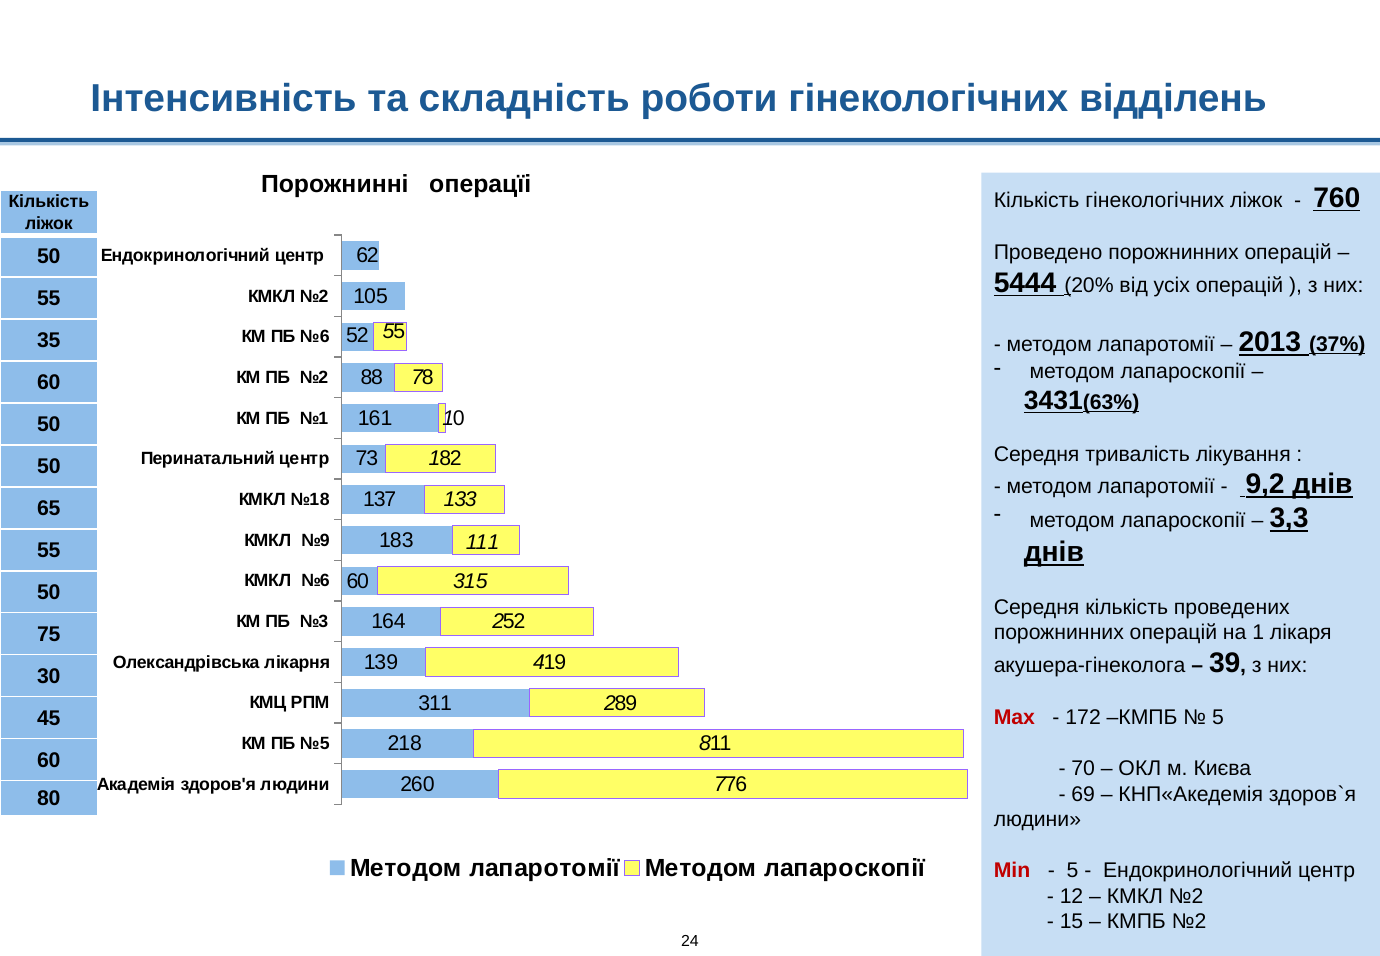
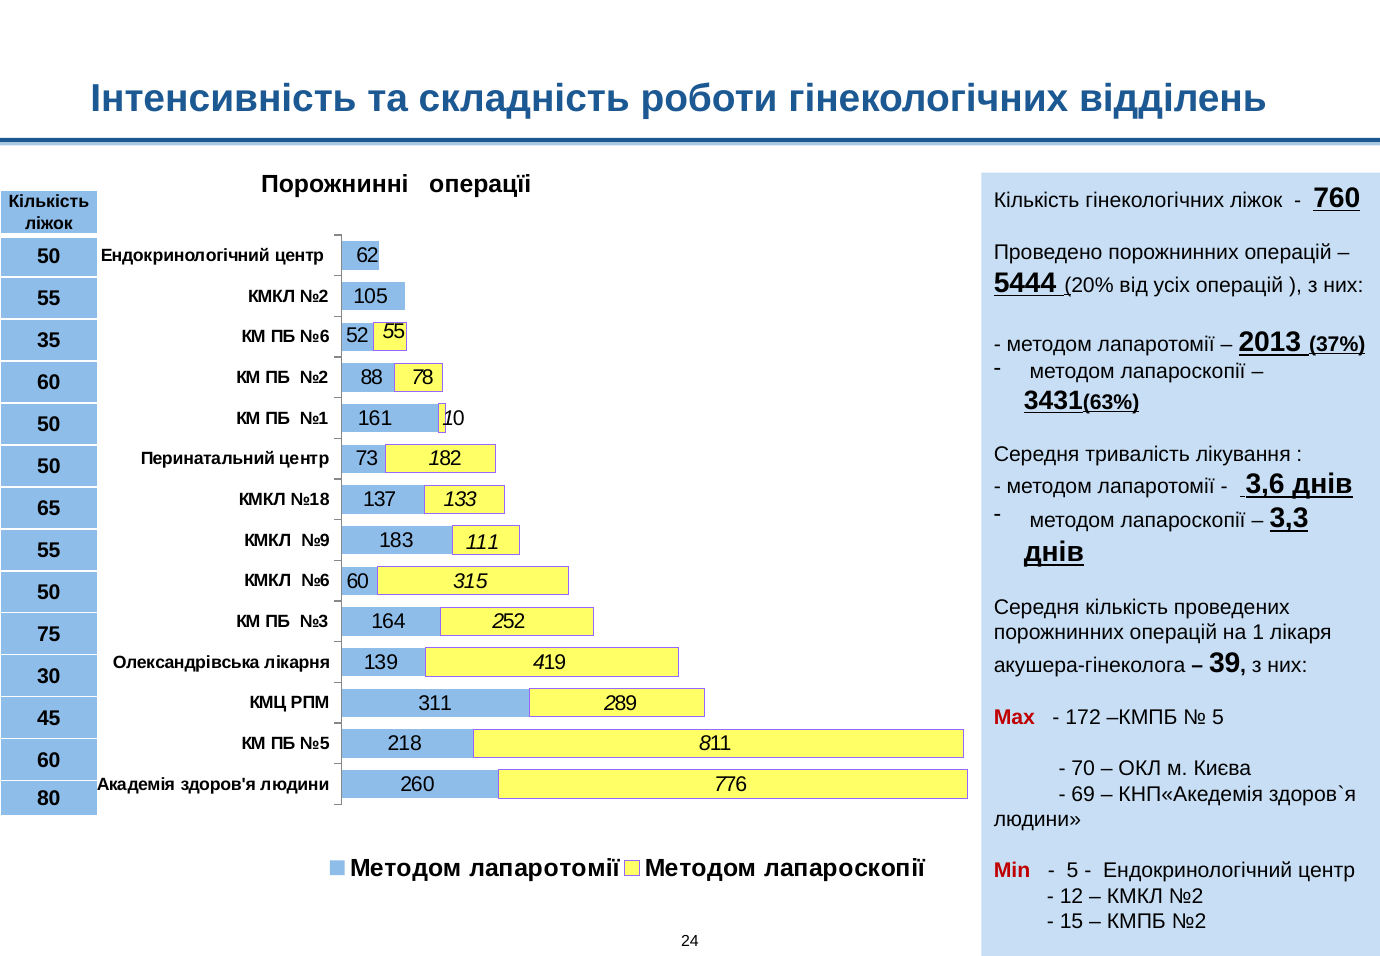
9,2: 9,2 -> 3,6 (1265, 484)
